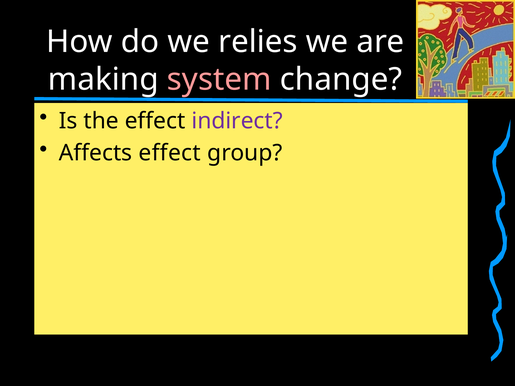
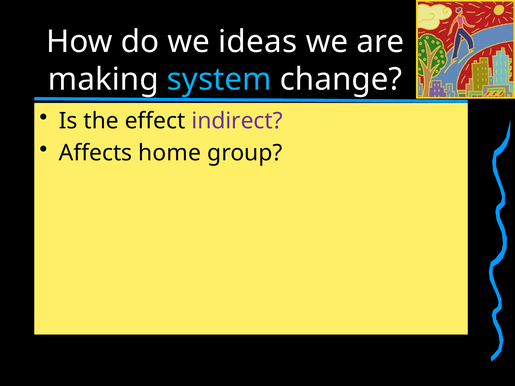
relies: relies -> ideas (258, 42)
system colour: pink -> light blue (219, 79)
Affects effect: effect -> home (170, 153)
